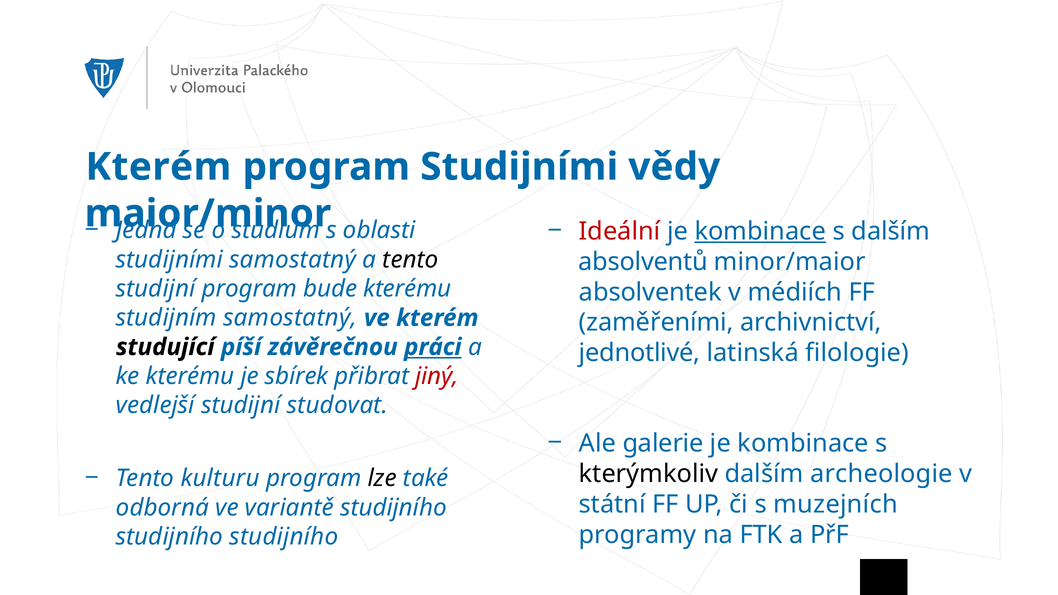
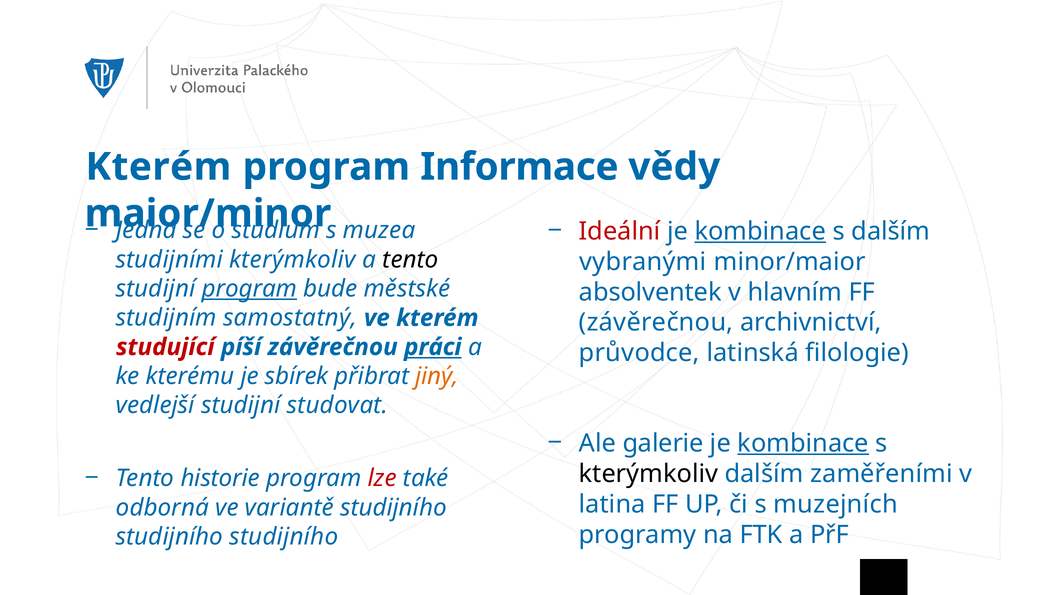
program Studijními: Studijními -> Informace (519, 167)
oblasti: oblasti -> muzea (379, 231)
studijními samostatný: samostatný -> kterýmkoliv (292, 260)
absolventů: absolventů -> vybranými (643, 262)
program underline: none -> present (249, 289)
bude kterému: kterému -> městské (407, 289)
médiích: médiích -> hlavním (795, 292)
zaměřeními: zaměřeními -> závěrečnou (656, 323)
studující colour: black -> red (165, 347)
jednotlivé: jednotlivé -> průvodce (639, 353)
jiný colour: red -> orange (437, 376)
kombinace underline: none -> present (803, 444)
kulturu: kulturu -> historie (220, 479)
lze colour: black -> red (382, 479)
archeologie: archeologie -> zaměřeními (881, 474)
státní: státní -> latina (612, 504)
